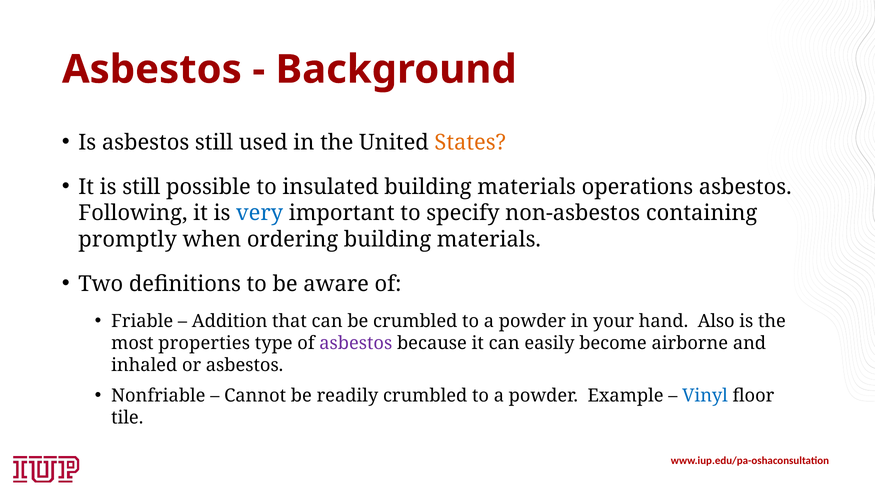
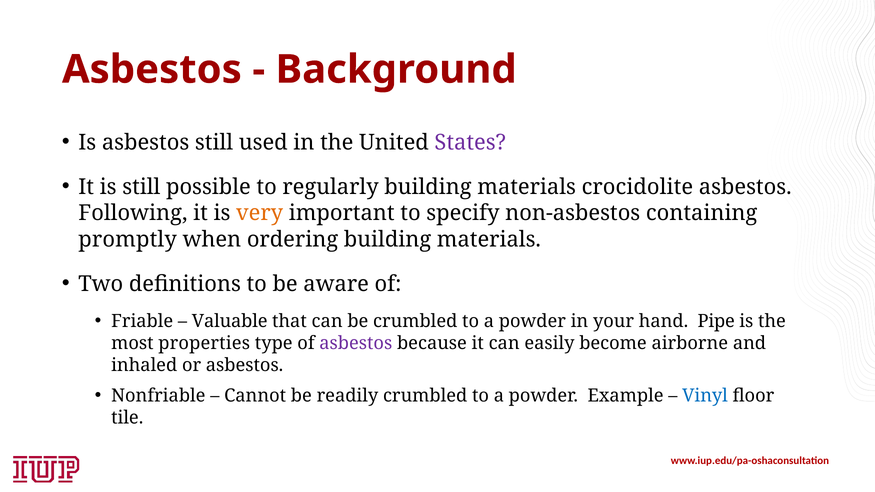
States colour: orange -> purple (470, 142)
insulated: insulated -> regularly (331, 187)
operations: operations -> crocidolite (637, 187)
very colour: blue -> orange (260, 213)
Addition: Addition -> Valuable (230, 321)
Also: Also -> Pipe (716, 321)
